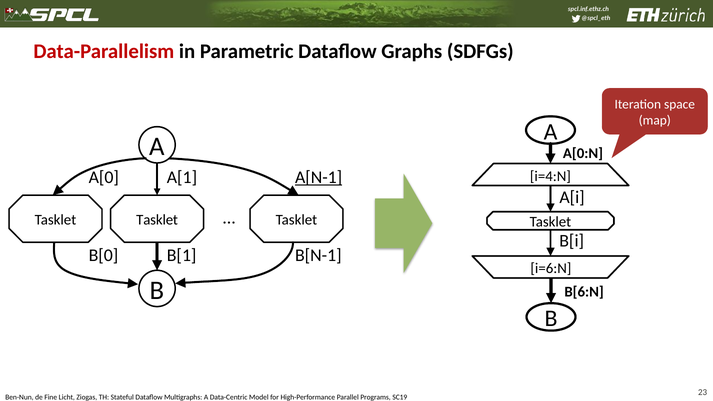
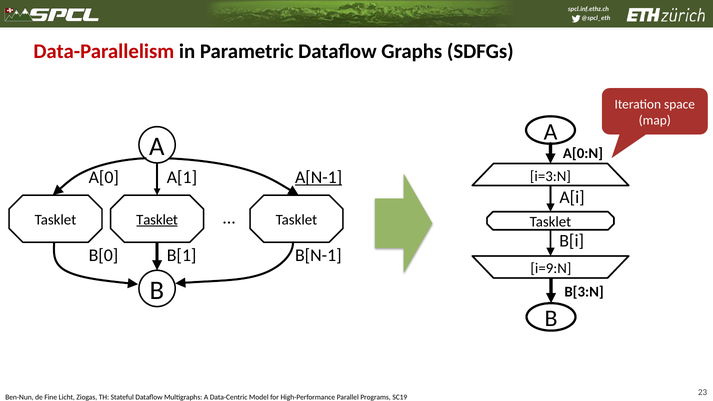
i=4:N: i=4:N -> i=3:N (550, 177)
Tasklet underline: none -> present (157, 220)
i=6:N: i=6:N -> i=9:N (551, 268)
B[6:N: B[6:N -> B[3:N (584, 292)
